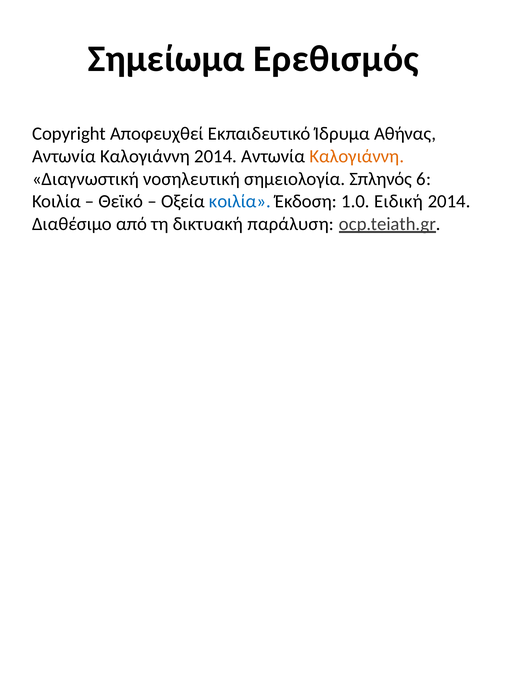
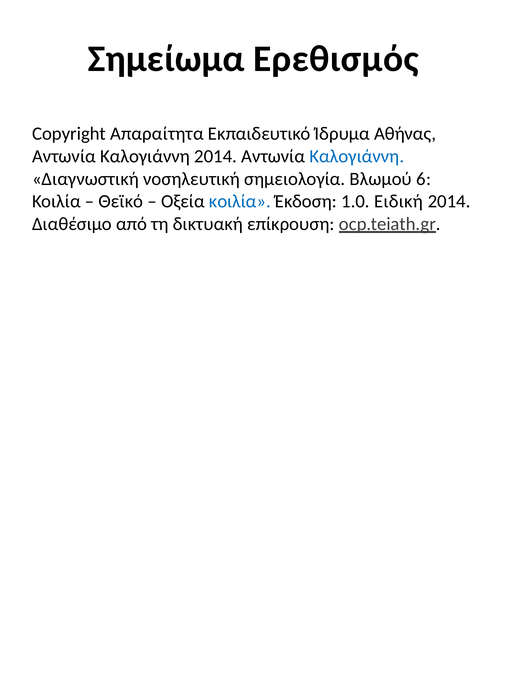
Αποφευχθεί: Αποφευχθεί -> Απαραίτητα (157, 134)
Καλογιάννη colour: orange -> blue (357, 156)
Σπληνός: Σπληνός -> Βλωμού (381, 179)
παράλυση: παράλυση -> επίκρουση (291, 224)
